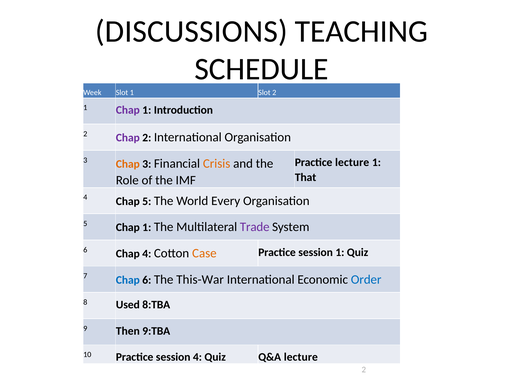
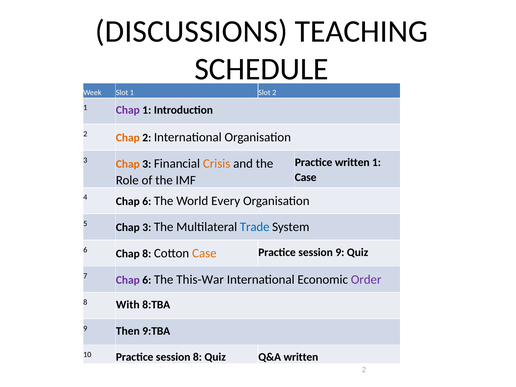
Chap colour: purple -> orange (128, 138)
Practice lecture: lecture -> written (352, 162)
That: That -> Case (306, 177)
4 Chap 5: 5 -> 6 (147, 201)
5 Chap 1: 1 -> 3 (147, 228)
Trade colour: purple -> blue (255, 227)
Chap 4: 4 -> 8 (147, 254)
session 1: 1 -> 9 (340, 252)
Chap colour: blue -> purple (128, 280)
Order colour: blue -> purple (366, 279)
Used: Used -> With (128, 305)
session 4: 4 -> 8 (197, 357)
Q&A lecture: lecture -> written (301, 357)
